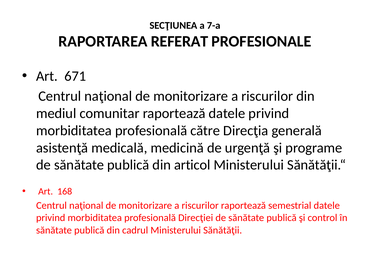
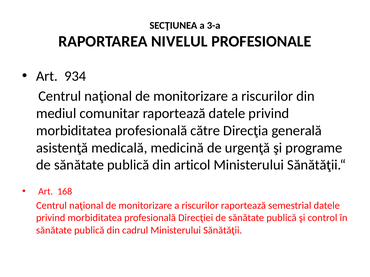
7-a: 7-a -> 3-a (214, 25)
REFERAT: REFERAT -> NIVELUL (179, 42)
671: 671 -> 934 (75, 76)
